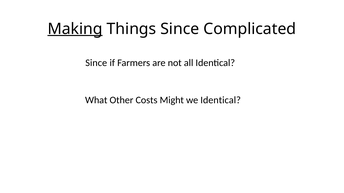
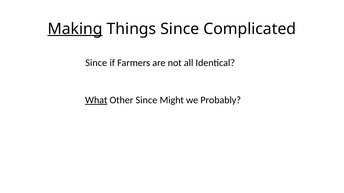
What underline: none -> present (96, 100)
Other Costs: Costs -> Since (146, 100)
we Identical: Identical -> Probably (221, 100)
